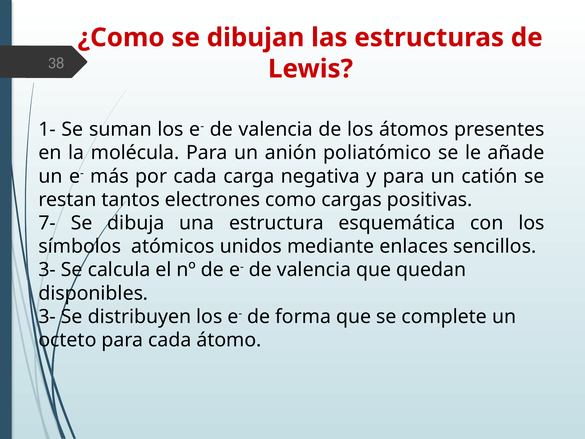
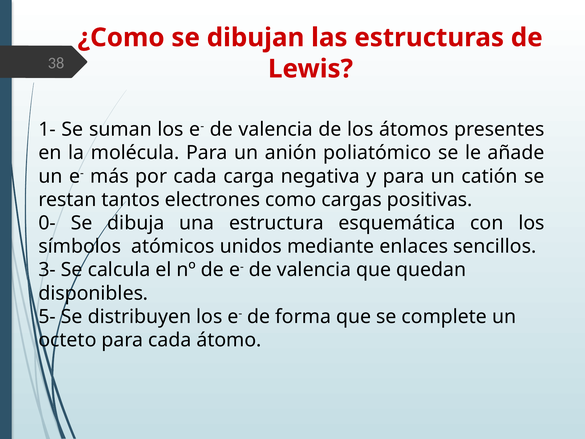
7-: 7- -> 0- (47, 223)
3-: 3- -> 5- (47, 317)
